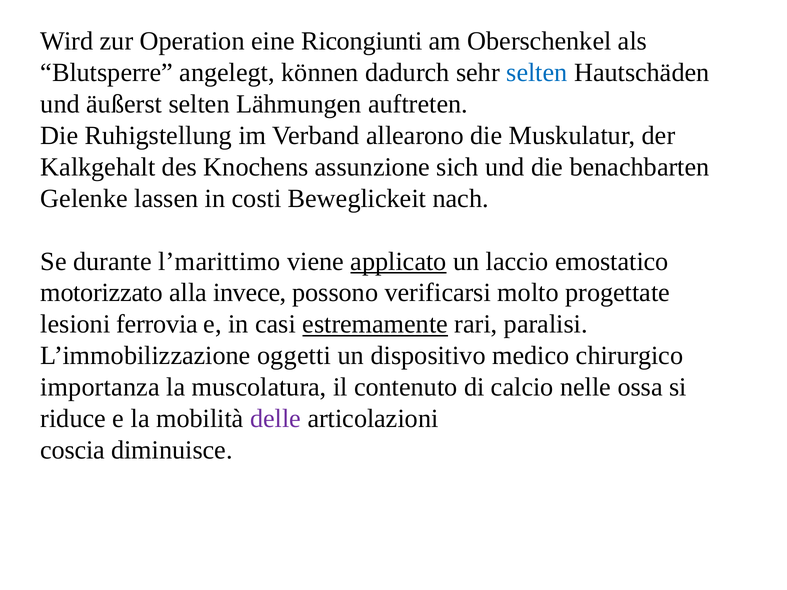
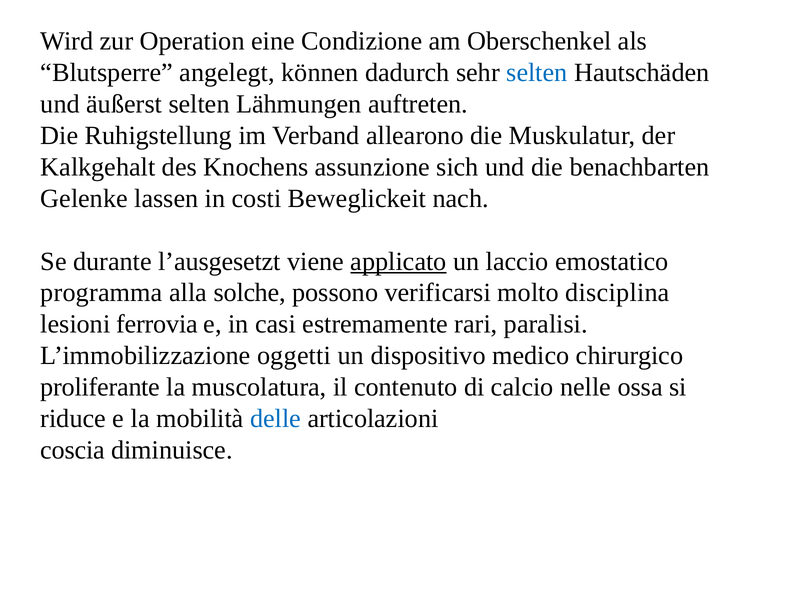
Ricongiunti: Ricongiunti -> Condizione (362, 41)
l’marittimo: l’marittimo -> l’ausgesetzt (220, 261)
motorizzato: motorizzato -> programma (102, 293)
invece: invece -> solche (250, 293)
progettate: progettate -> disciplina (617, 293)
estremamente underline: present -> none (375, 324)
importanza: importanza -> proliferante (100, 387)
delle colour: purple -> blue (276, 419)
